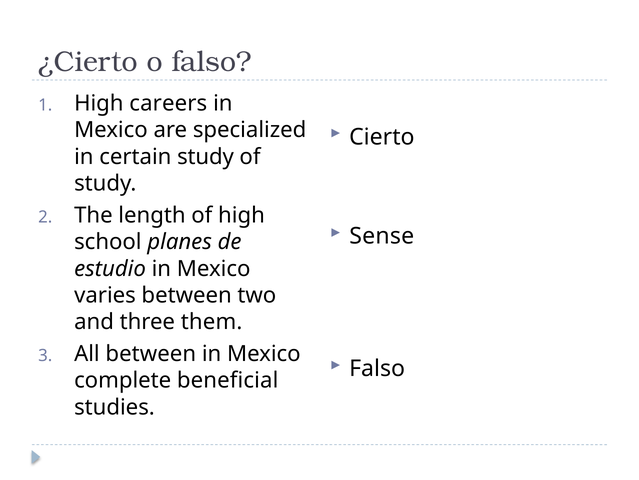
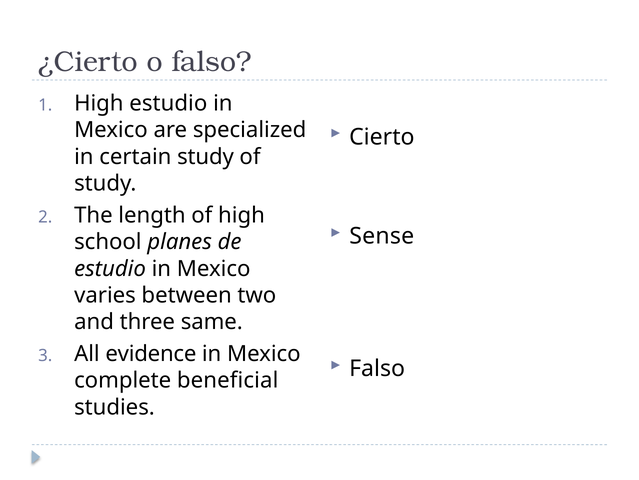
High careers: careers -> estudio (168, 103)
them: them -> same (212, 321)
All between: between -> evidence (151, 353)
